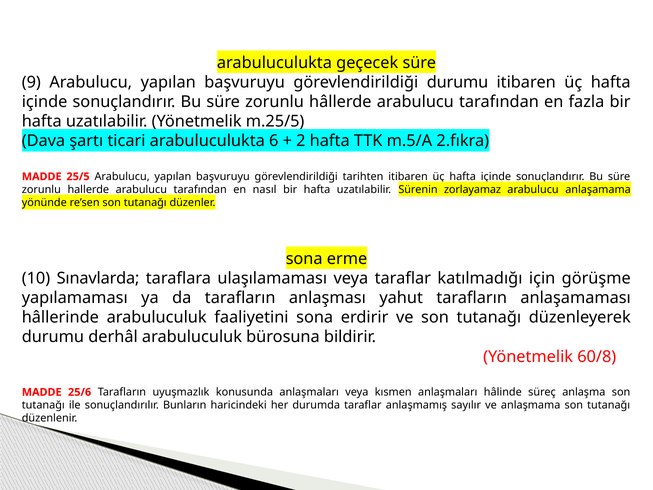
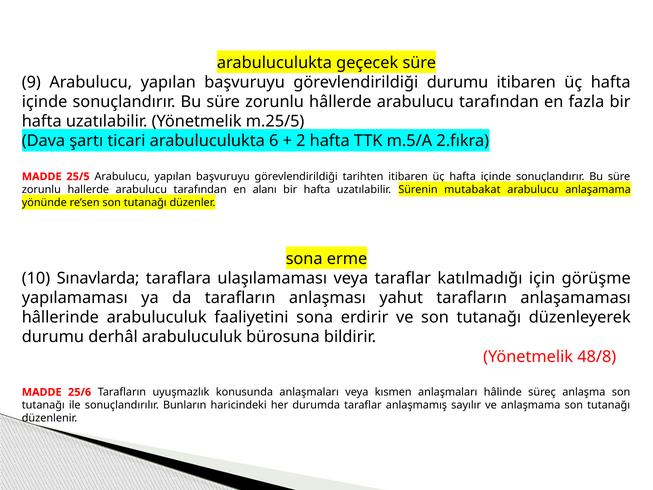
nasıl: nasıl -> alanı (265, 190)
zorlayamaz: zorlayamaz -> mutabakat (472, 190)
60/8: 60/8 -> 48/8 (597, 356)
